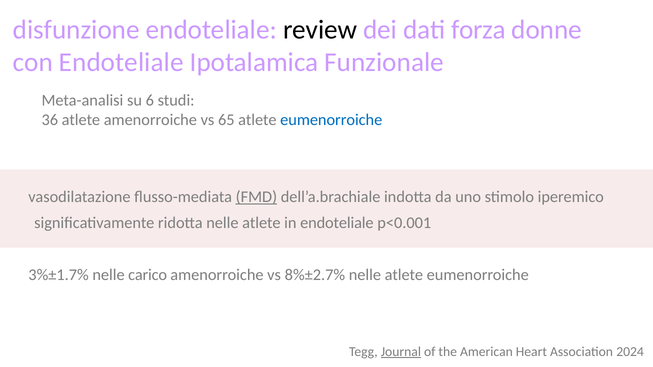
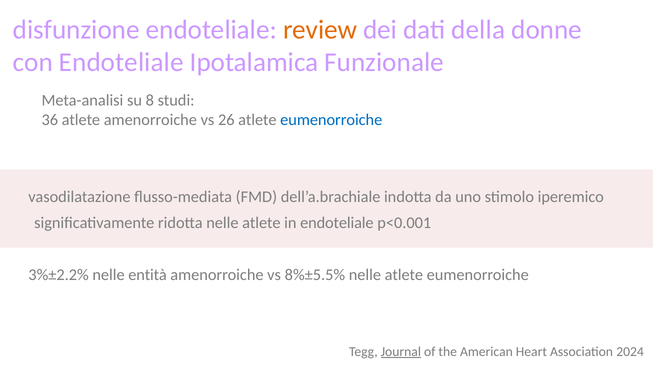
review colour: black -> orange (320, 30)
forza: forza -> della (478, 30)
6: 6 -> 8 (150, 101)
65: 65 -> 26 (226, 120)
FMD underline: present -> none (256, 197)
3%±1.7%: 3%±1.7% -> 3%±2.2% (59, 275)
carico: carico -> entità (148, 275)
8%±2.7%: 8%±2.7% -> 8%±5.5% (315, 275)
